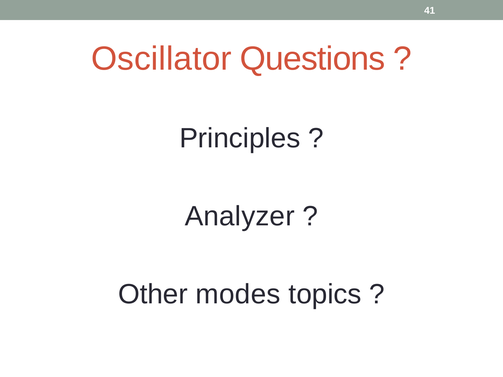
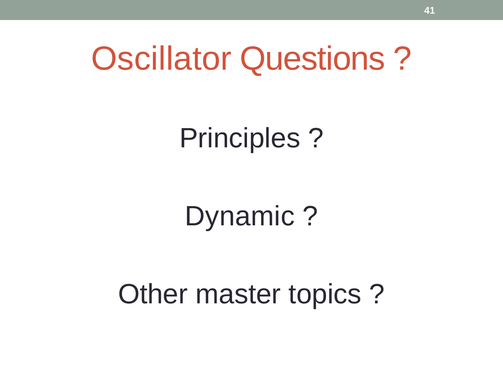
Analyzer: Analyzer -> Dynamic (240, 216)
modes: modes -> master (238, 295)
